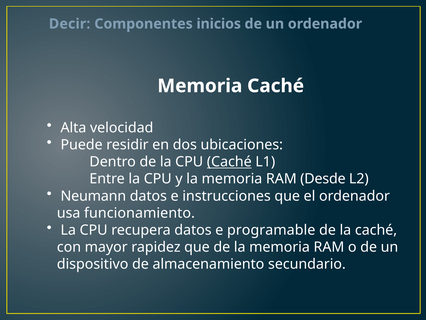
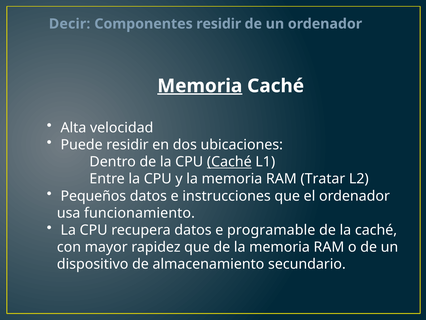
Componentes inicios: inicios -> residir (219, 24)
Memoria underline: none -> present (200, 86)
Desde: Desde -> Tratar (323, 179)
Neumann: Neumann -> Pequeños (93, 196)
